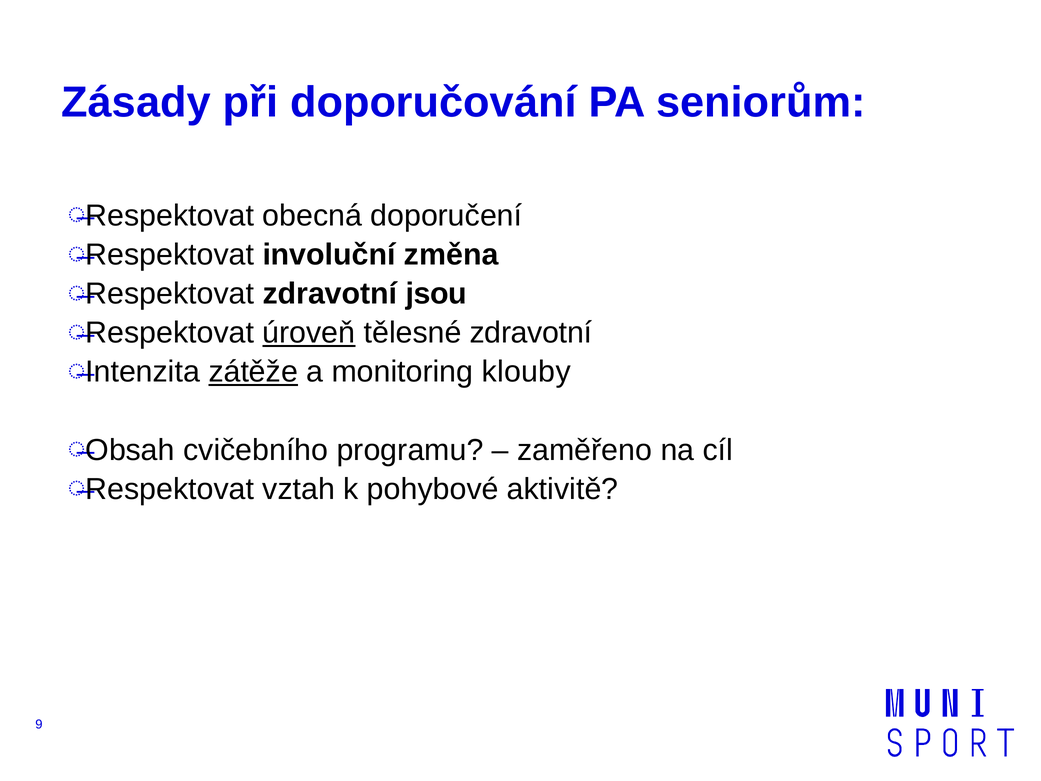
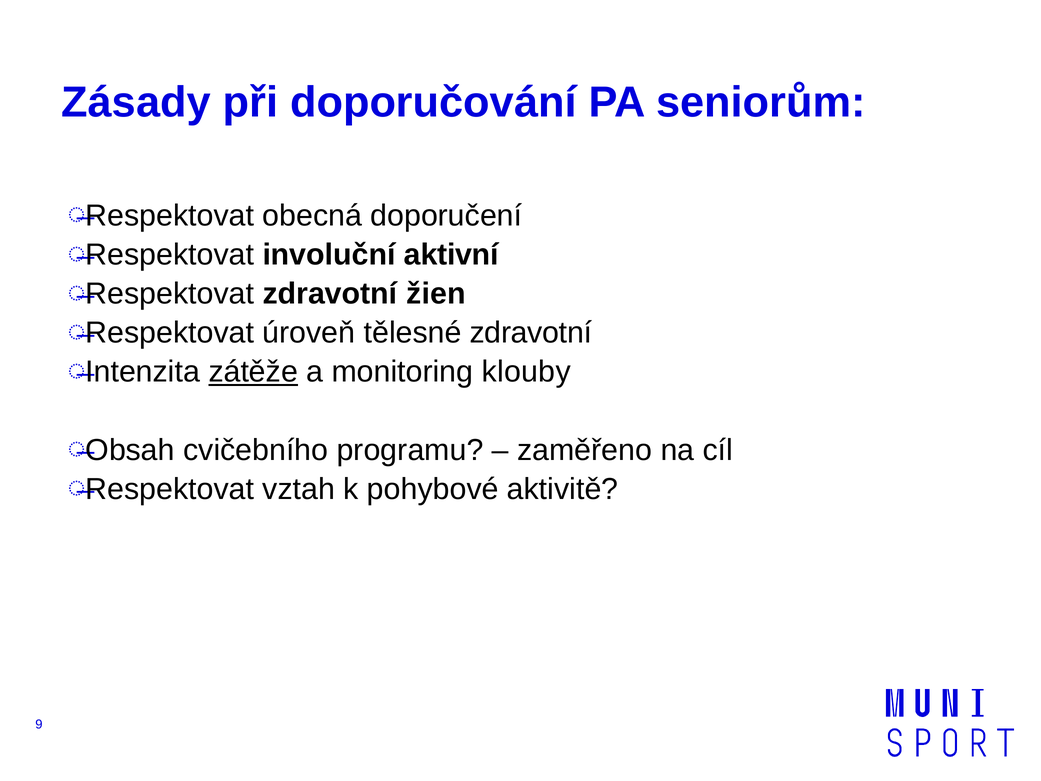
změna: změna -> aktivní (451, 255)
jsou: jsou -> žien (436, 294)
úroveň underline: present -> none (309, 333)
